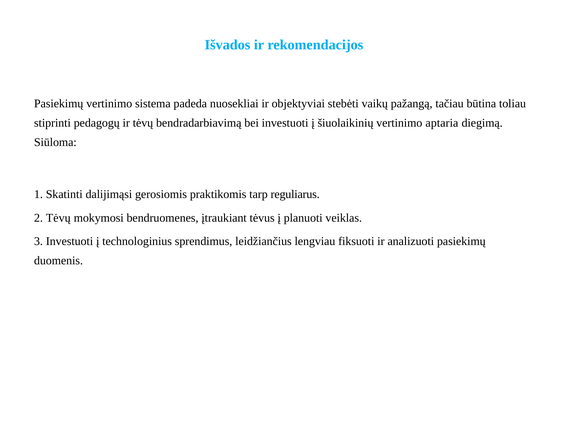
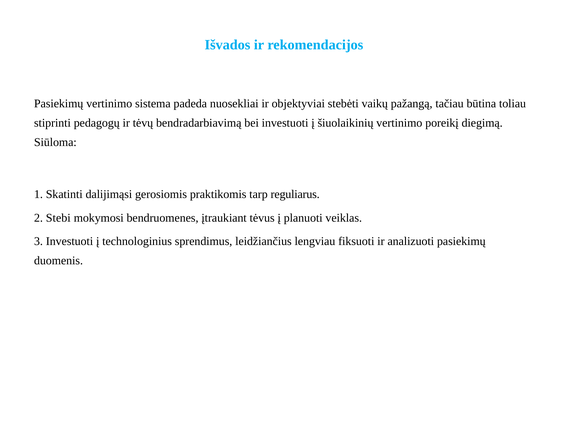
aptaria: aptaria -> poreikį (442, 123)
2 Tėvų: Tėvų -> Stebi (58, 218)
